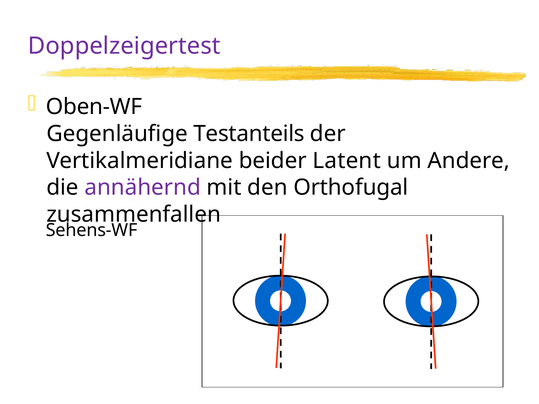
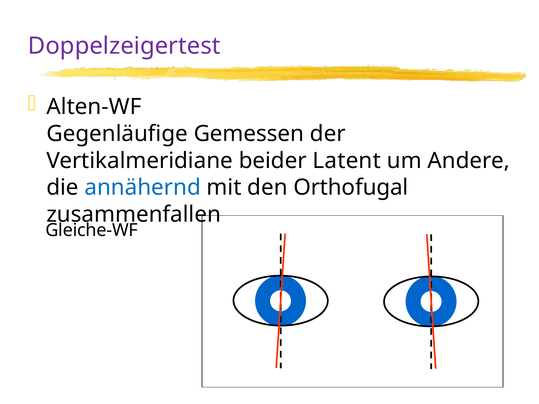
Oben-WF: Oben-WF -> Alten-WF (94, 107)
Testanteils: Testanteils -> Gemessen (249, 134)
annähernd colour: purple -> blue (143, 188)
Sehens-WF: Sehens-WF -> Gleiche-WF (92, 230)
